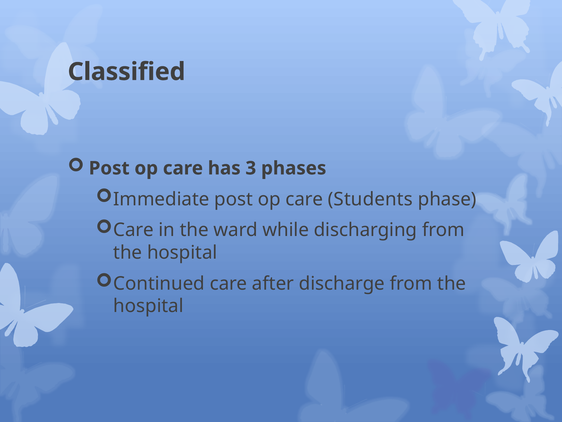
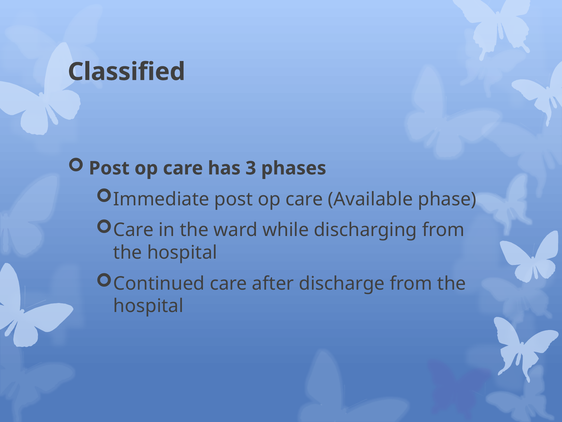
Students: Students -> Available (370, 199)
